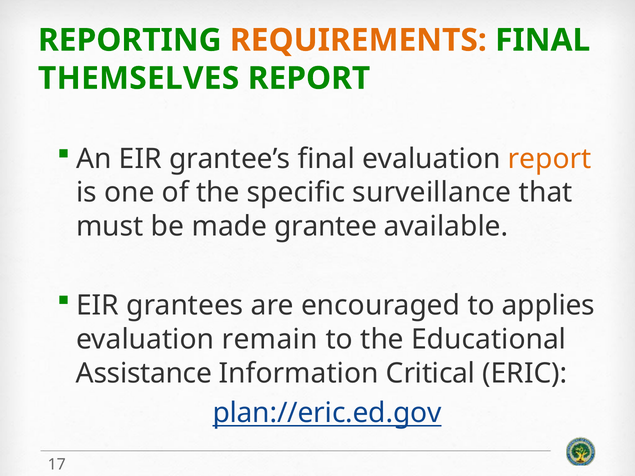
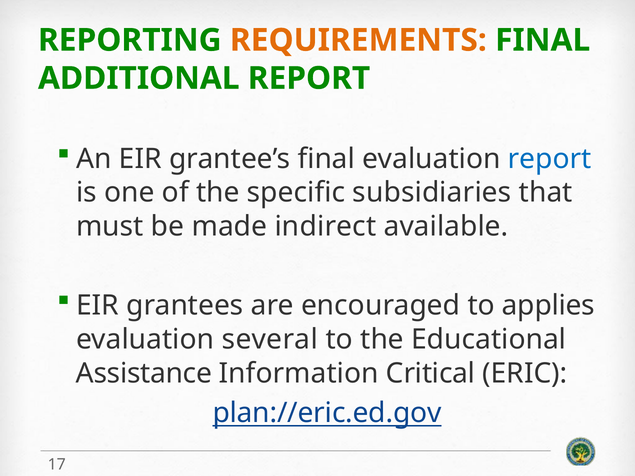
THEMSELVES: THEMSELVES -> ADDITIONAL (139, 78)
report colour: orange -> blue (550, 159)
surveillance: surveillance -> subsidiaries (432, 193)
grantee: grantee -> indirect (325, 227)
remain: remain -> several (270, 340)
